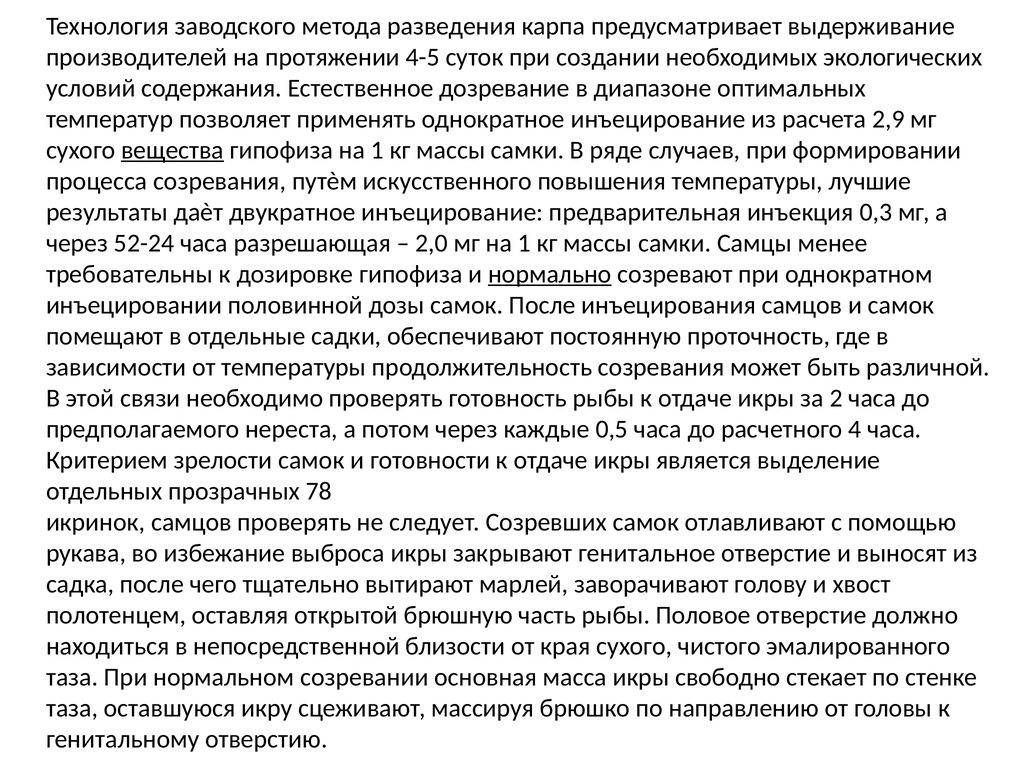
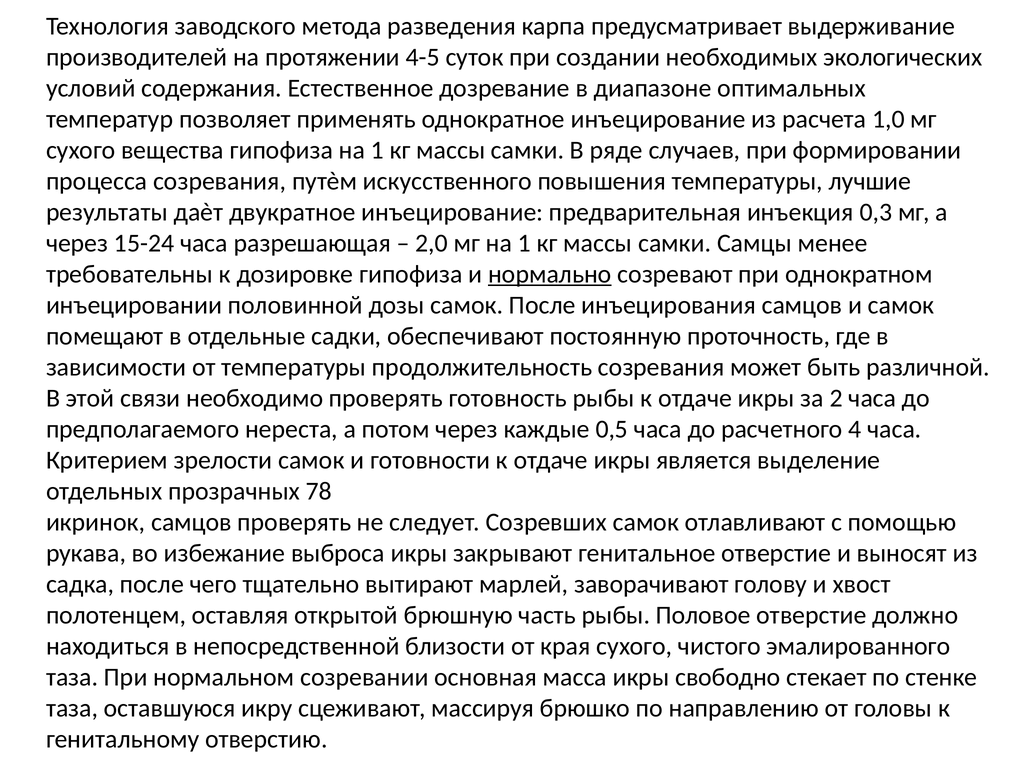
2,9: 2,9 -> 1,0 (888, 119)
вещества underline: present -> none (172, 150)
52-24: 52-24 -> 15-24 (144, 243)
